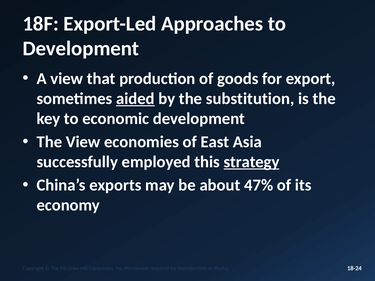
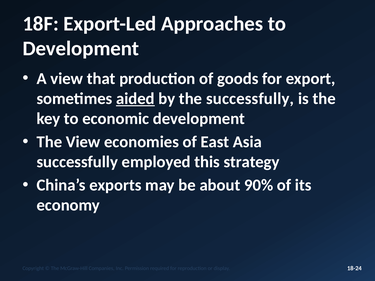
the substitution: substitution -> successfully (250, 99)
strategy underline: present -> none (252, 162)
47%: 47% -> 90% (259, 185)
